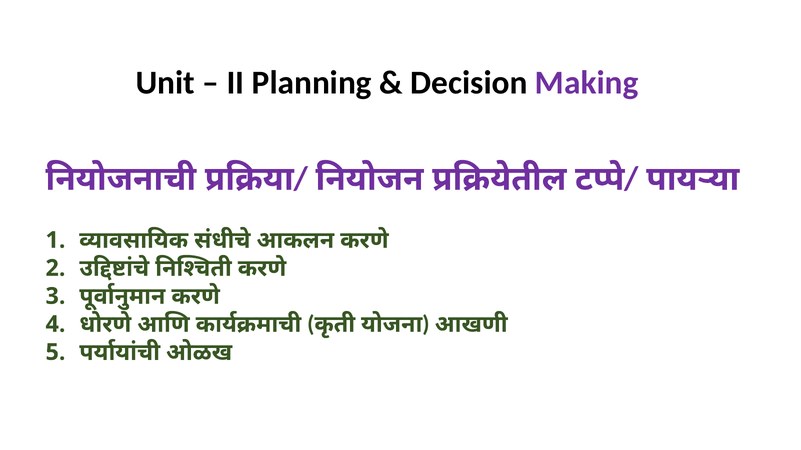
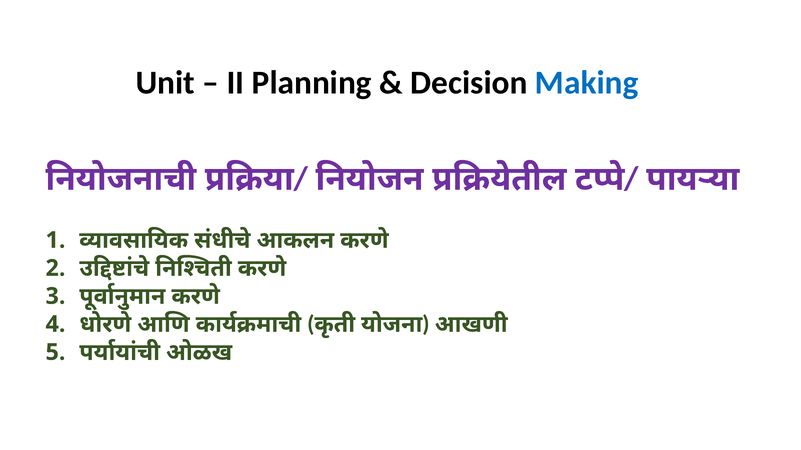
Making colour: purple -> blue (587, 83)
